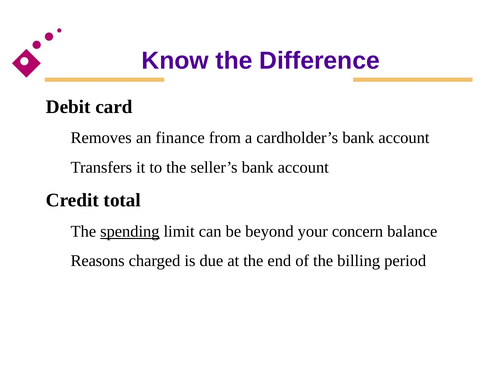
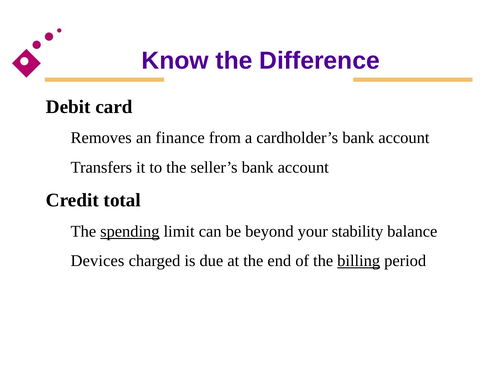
concern: concern -> stability (358, 232)
Reasons: Reasons -> Devices (97, 261)
billing underline: none -> present (359, 261)
